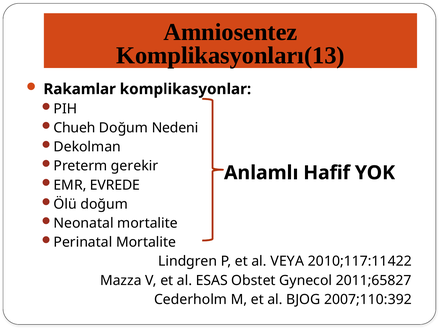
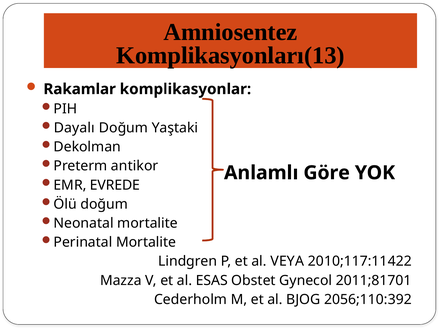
Chueh: Chueh -> Dayalı (74, 128)
Nedeni: Nedeni -> Yaştaki (175, 128)
gerekir: gerekir -> antikor (135, 166)
Hafif: Hafif -> Göre (327, 173)
2011;65827: 2011;65827 -> 2011;81701 (374, 281)
2007;110:392: 2007;110:392 -> 2056;110:392 (368, 300)
